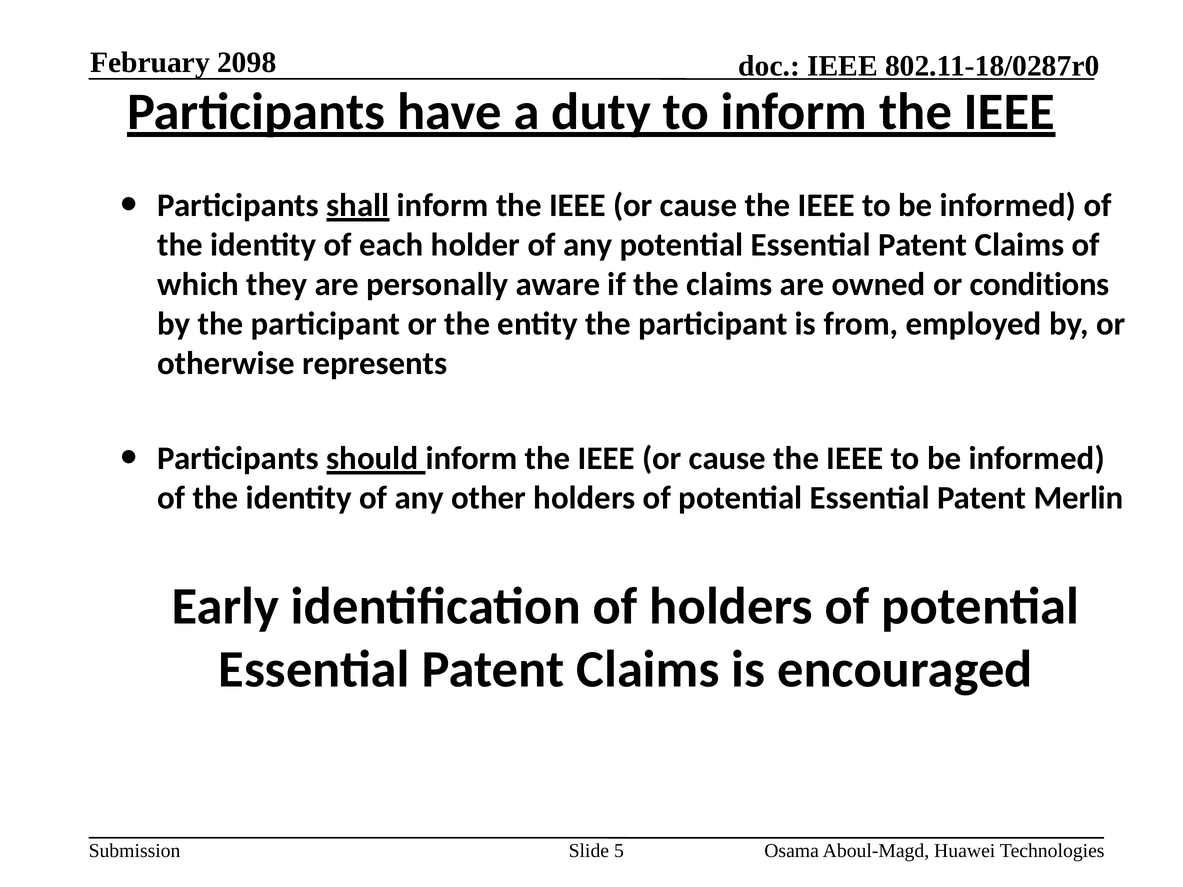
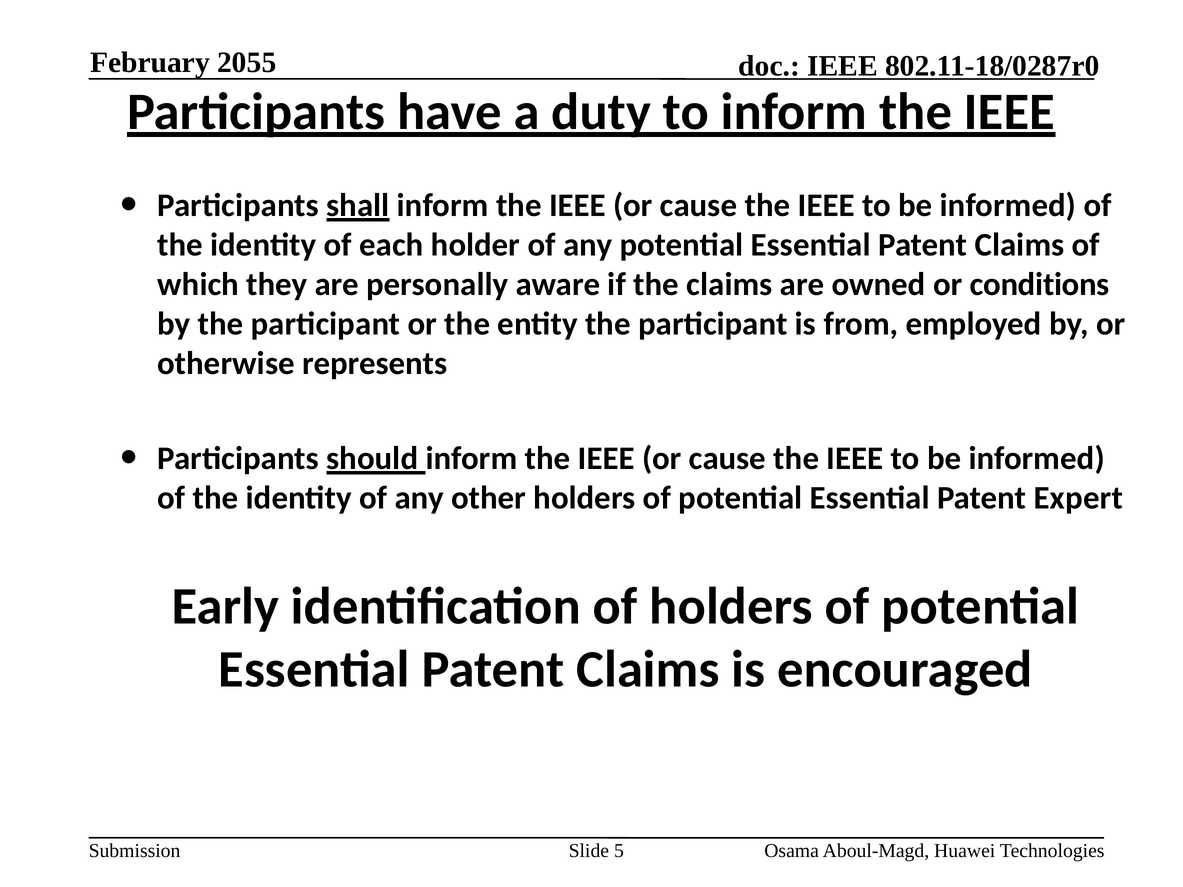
2098: 2098 -> 2055 (247, 63)
Merlin: Merlin -> Expert (1078, 498)
